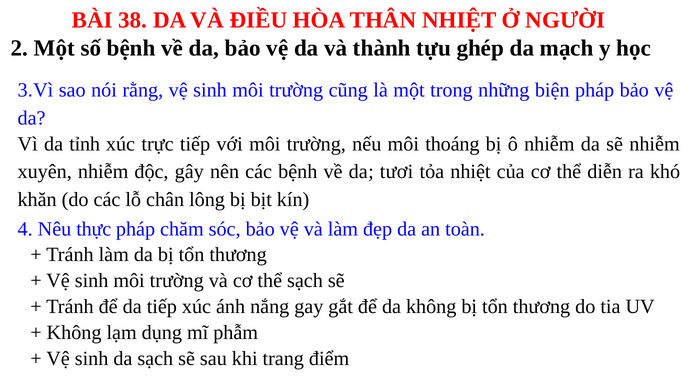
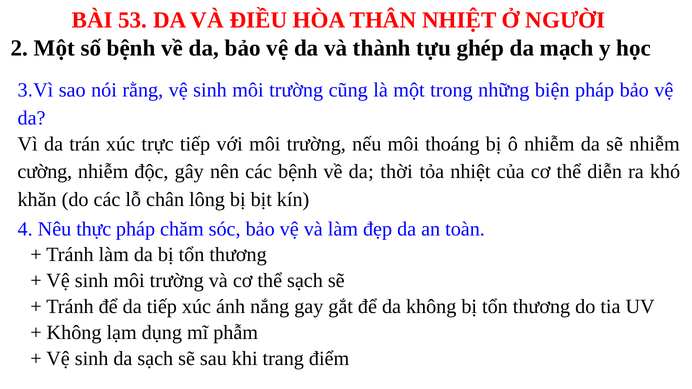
38: 38 -> 53 (133, 20)
tỉnh: tỉnh -> trán (85, 144)
xuyên: xuyên -> cường (45, 172)
tươi: tươi -> thời (397, 172)
